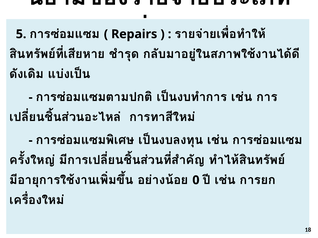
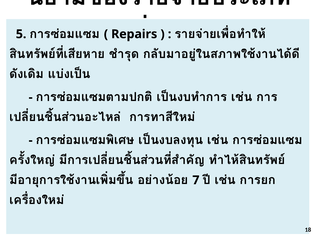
0: 0 -> 7 (196, 181)
